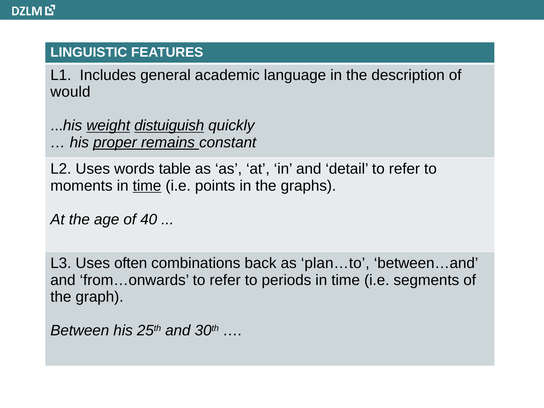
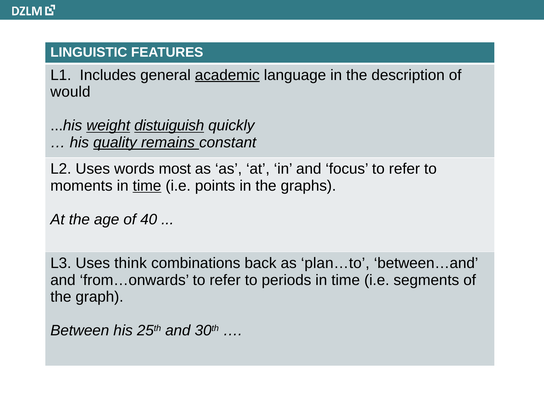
academic underline: none -> present (227, 75)
proper: proper -> quality (115, 142)
table: table -> most (175, 169)
detail: detail -> focus (347, 169)
often: often -> think (131, 263)
